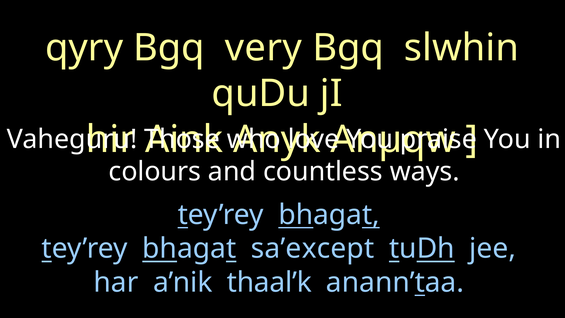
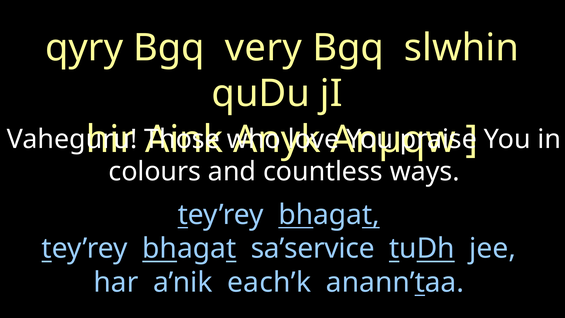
sa’except: sa’except -> sa’service (313, 248)
thaal’k: thaal’k -> each’k (269, 282)
